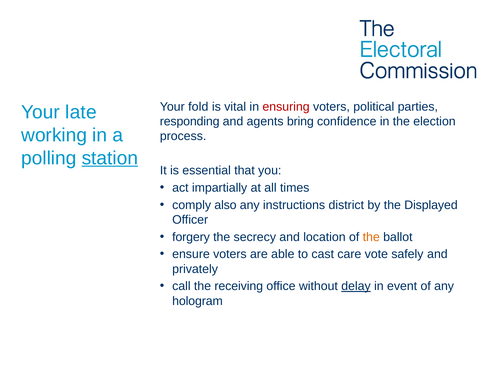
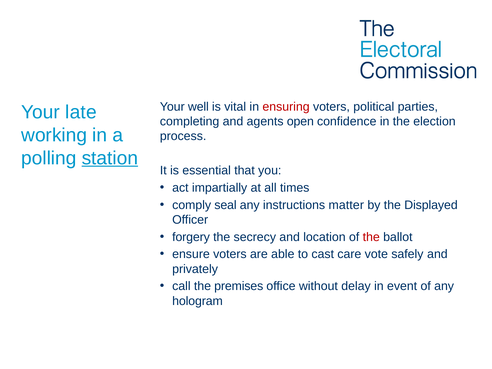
fold: fold -> well (198, 107)
responding: responding -> completing (190, 121)
bring: bring -> open (300, 121)
also: also -> seal (225, 205)
district: district -> matter (346, 205)
the colour: orange -> red (371, 237)
receiving: receiving -> premises (239, 286)
delay underline: present -> none (356, 286)
